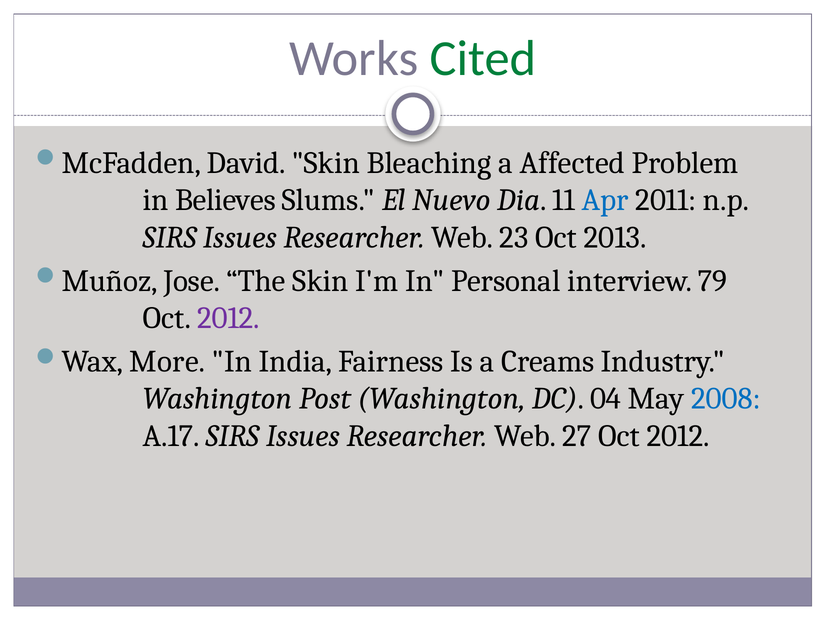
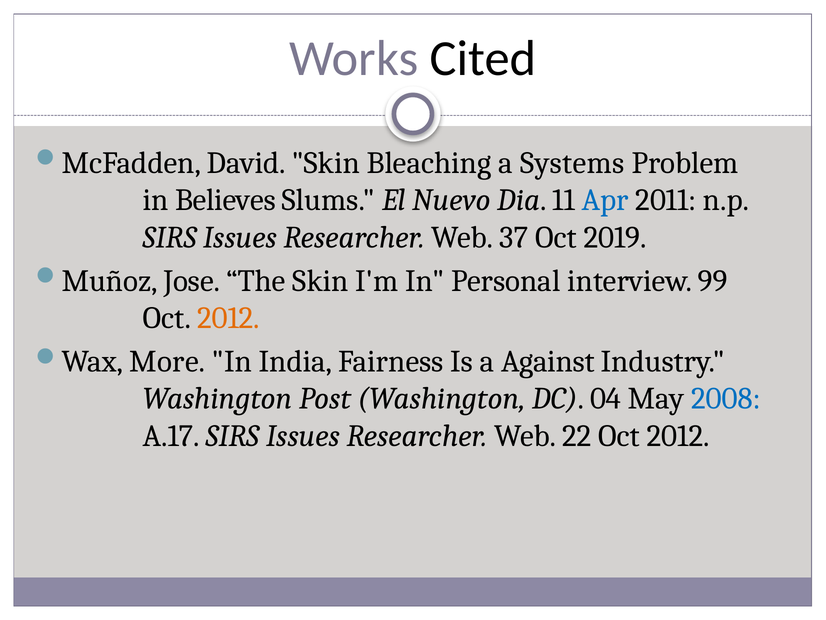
Cited colour: green -> black (483, 58)
Affected: Affected -> Systems (572, 163)
23: 23 -> 37 (514, 237)
2013: 2013 -> 2019 (615, 237)
79: 79 -> 99 (713, 281)
2012 colour: purple -> orange (228, 318)
Creams: Creams -> Against (548, 361)
27: 27 -> 22 (577, 436)
